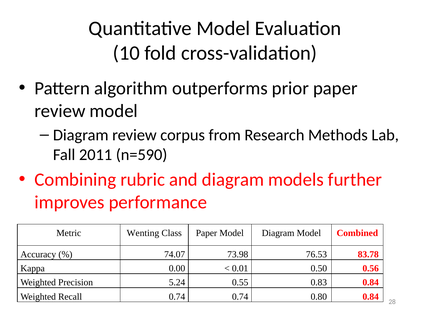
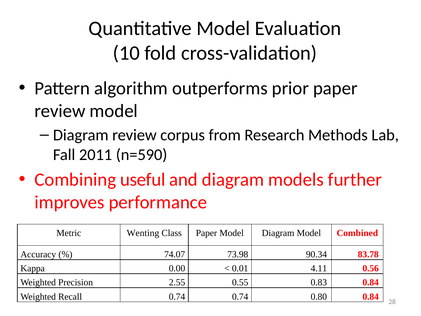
rubric: rubric -> useful (143, 180)
76.53: 76.53 -> 90.34 (316, 254)
0.50: 0.50 -> 4.11 (319, 268)
5.24: 5.24 -> 2.55 (177, 282)
